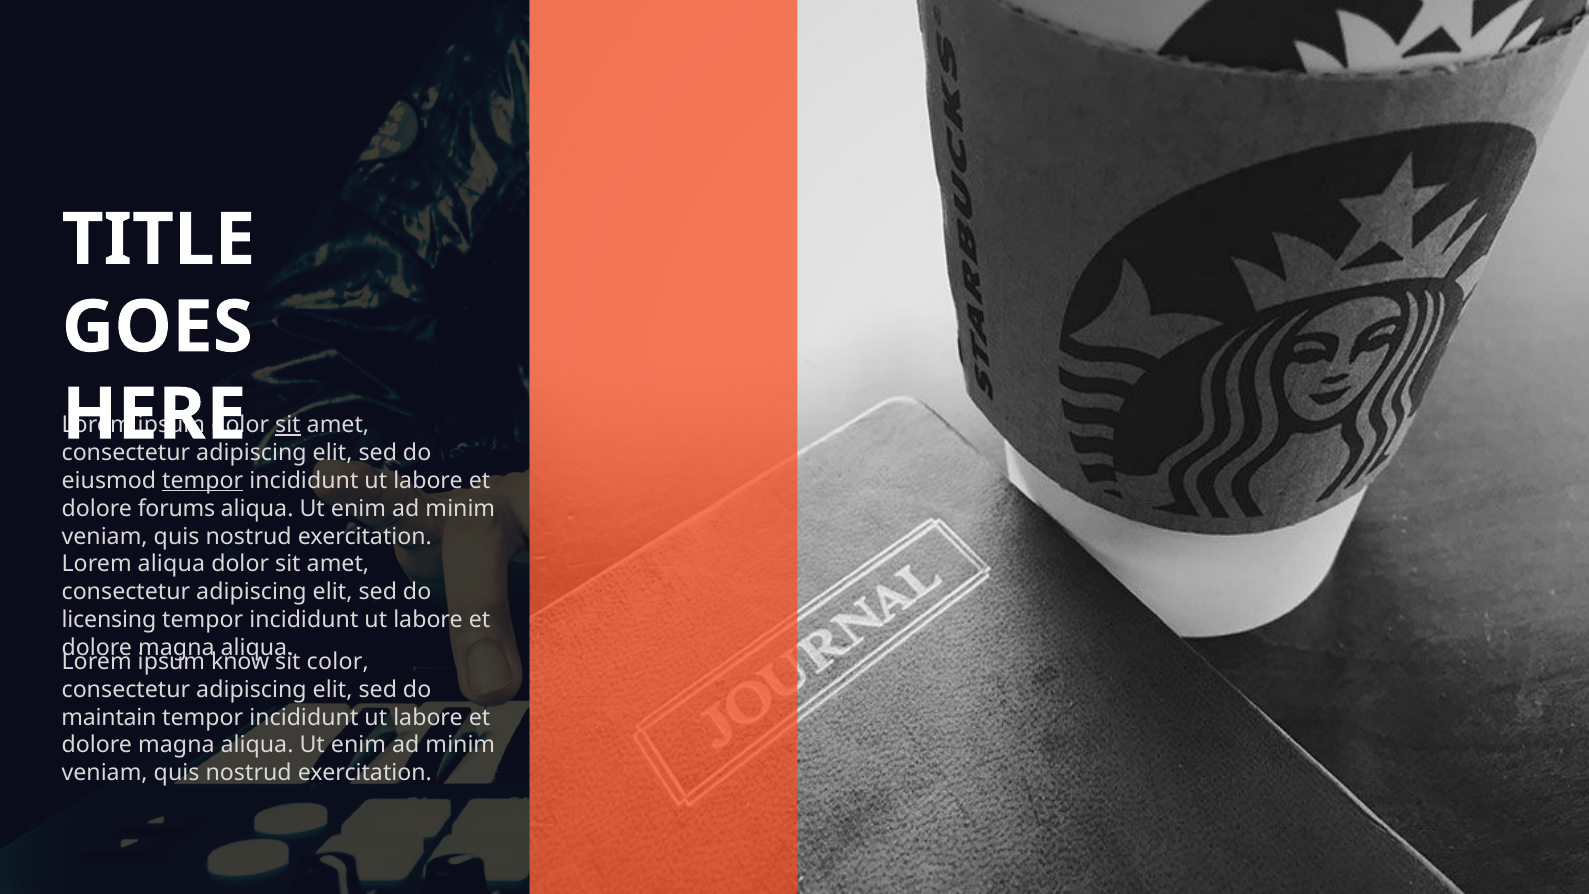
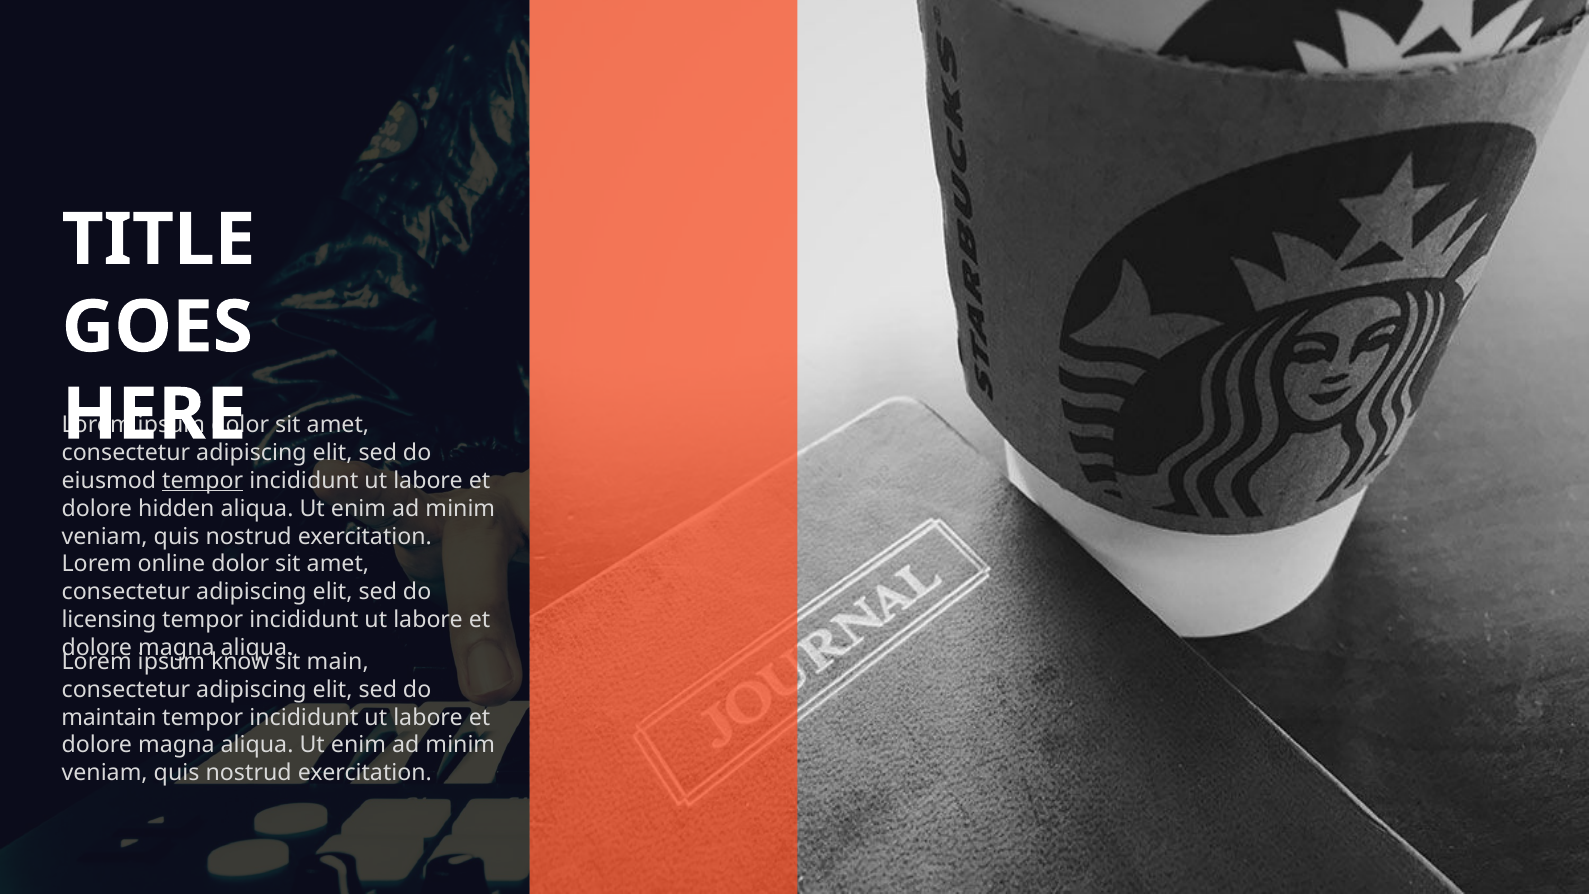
sit underline: present -> none (288, 425)
forums: forums -> hidden (176, 509)
Lorem aliqua: aliqua -> online (171, 564)
color: color -> main (338, 662)
